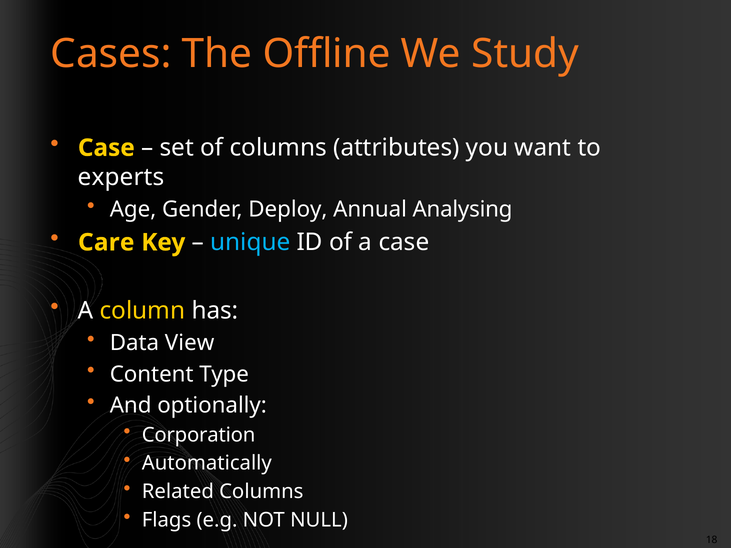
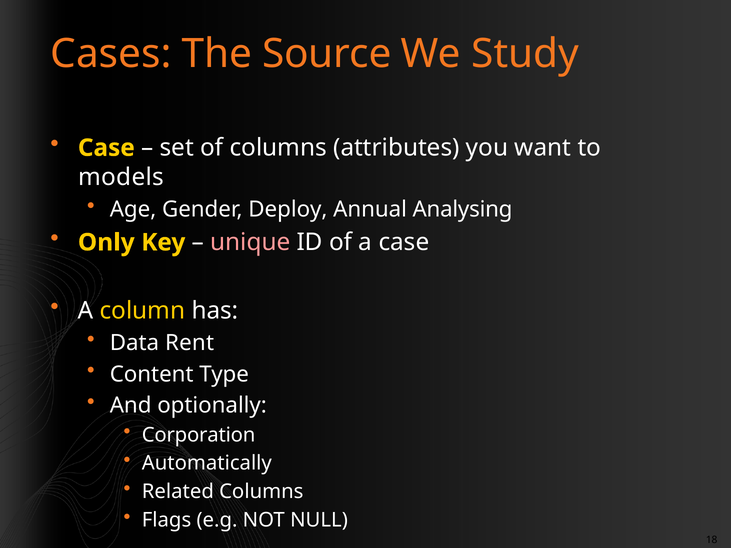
Offline: Offline -> Source (327, 54)
experts: experts -> models (121, 177)
Care: Care -> Only (106, 243)
unique colour: light blue -> pink (250, 243)
View: View -> Rent (190, 343)
